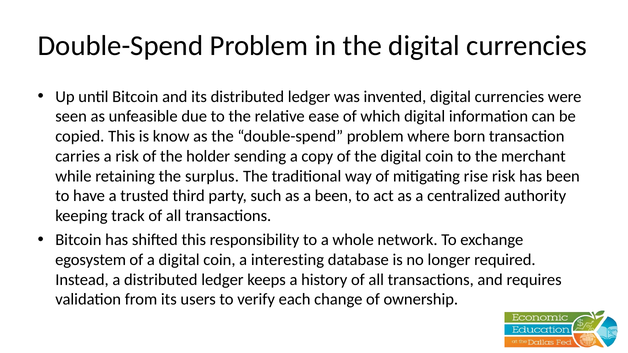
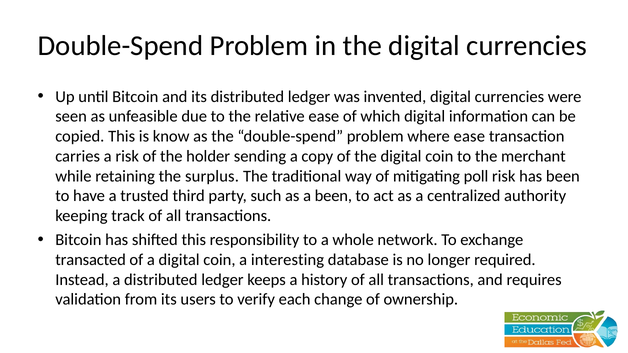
where born: born -> ease (469, 136)
rise: rise -> poll (476, 176)
egosystem: egosystem -> transacted (91, 260)
